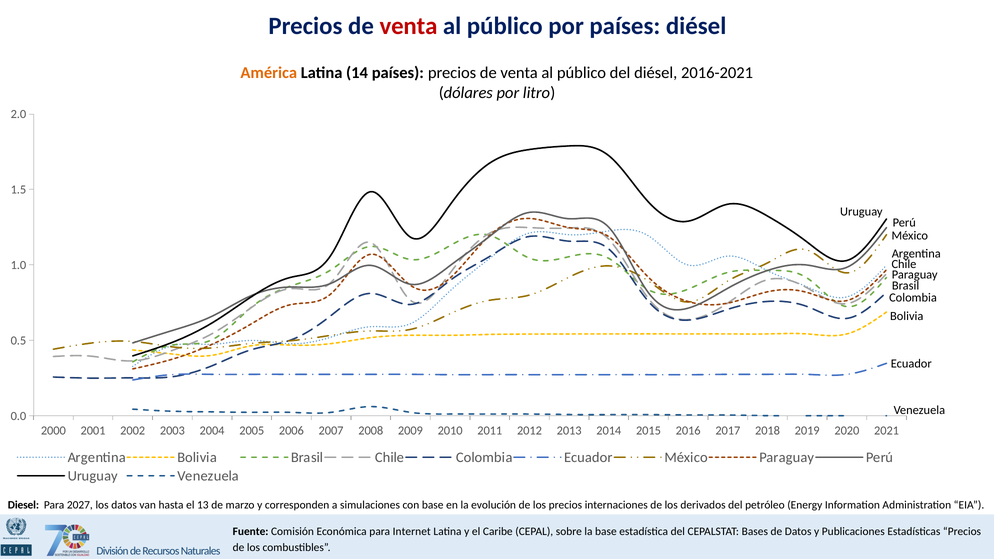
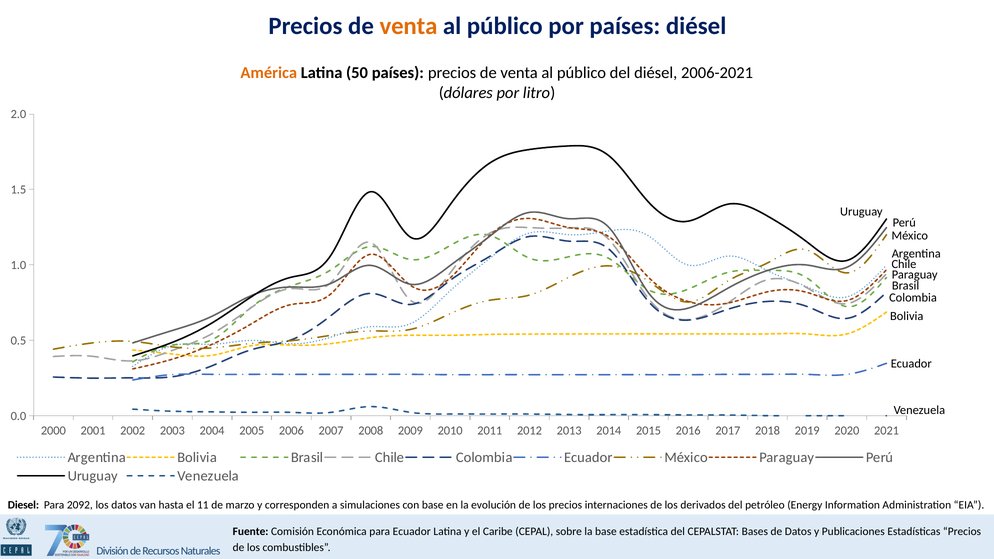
venta colour: red -> orange (408, 26)
14: 14 -> 50 (357, 73)
2016-2021: 2016-2021 -> 2006-2021 (717, 73)
2027: 2027 -> 2092 (80, 505)
13: 13 -> 11 (203, 505)
para Internet: Internet -> Ecuador (412, 532)
